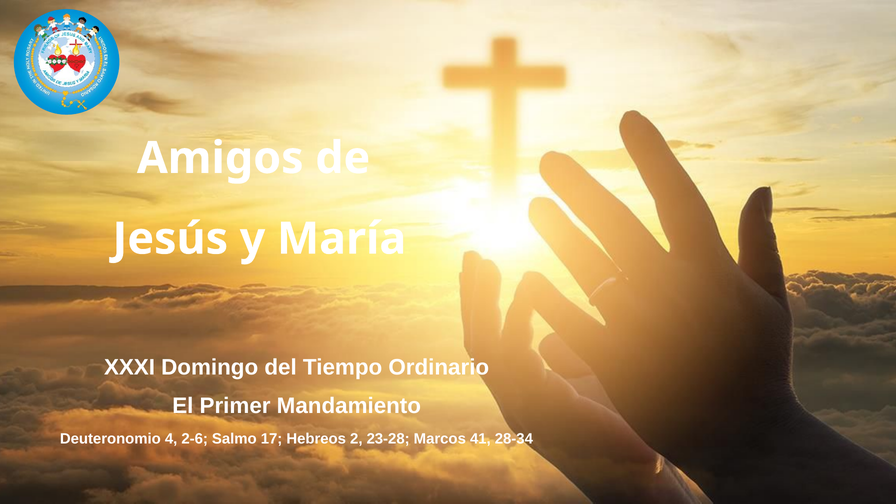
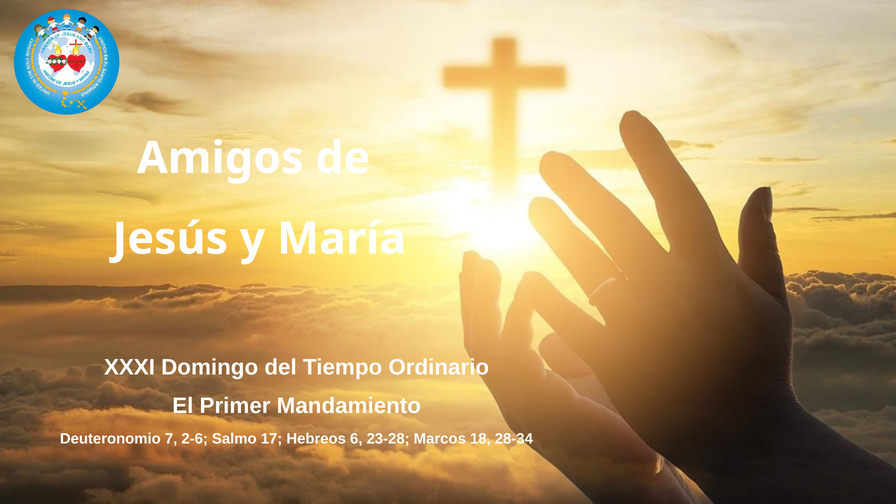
4: 4 -> 7 (171, 439)
2: 2 -> 6 (356, 439)
41: 41 -> 18 (480, 439)
